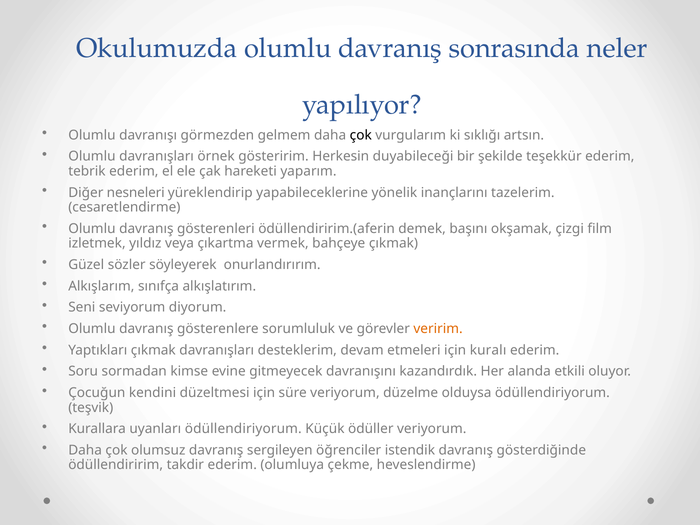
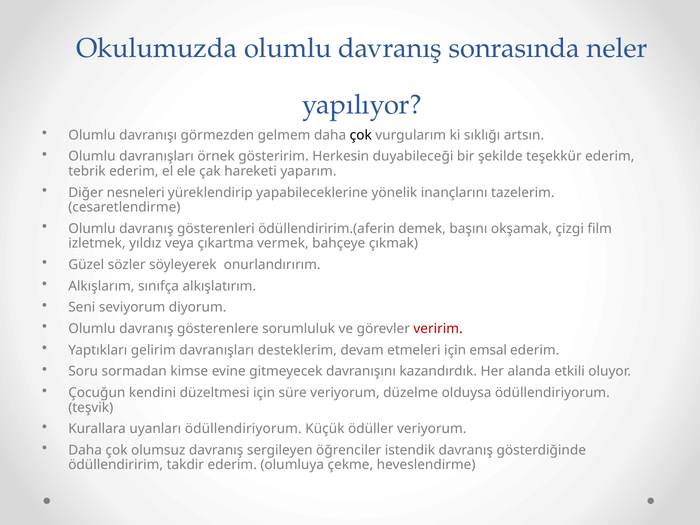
veririm colour: orange -> red (438, 329)
Yaptıkları çıkmak: çıkmak -> gelirim (153, 350)
kuralı: kuralı -> emsal (488, 350)
